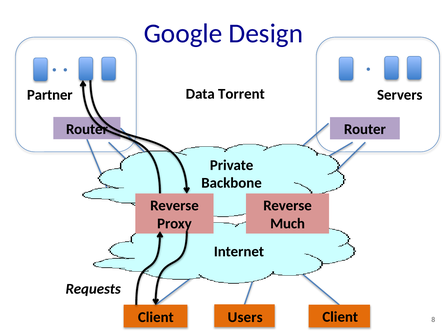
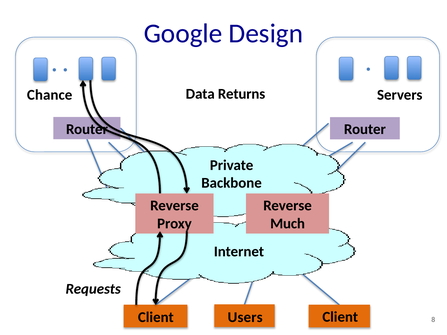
Torrent: Torrent -> Returns (242, 94)
Partner: Partner -> Chance (50, 95)
